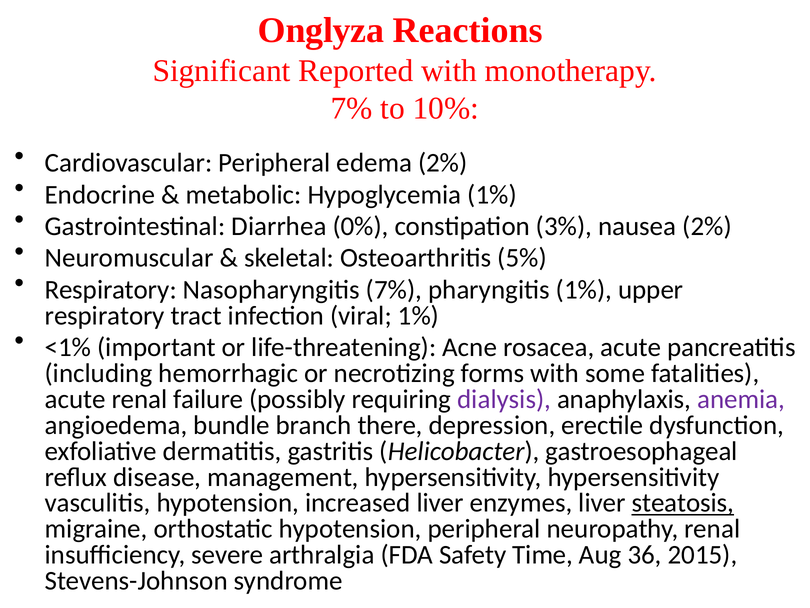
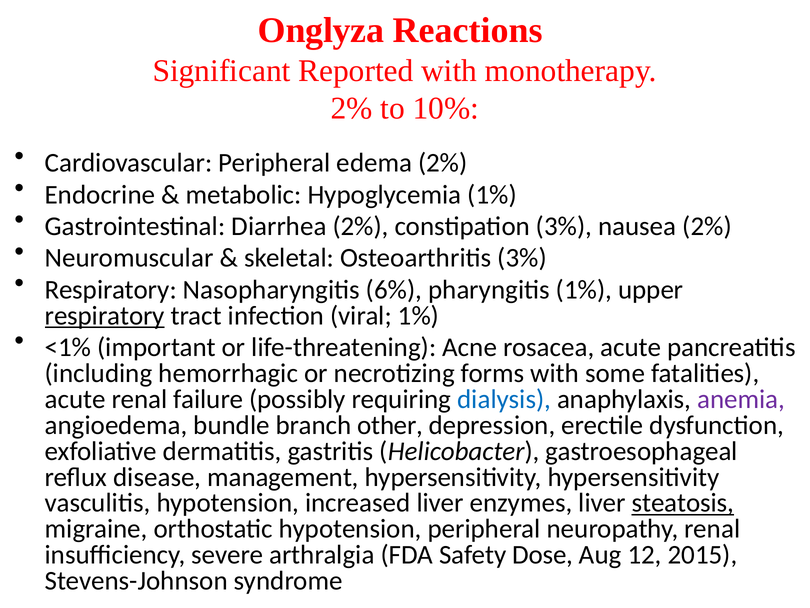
7%: 7% -> 2% (352, 108)
Diarrhea 0%: 0% -> 2% (361, 226)
Osteoarthritis 5%: 5% -> 3% (522, 258)
Nasopharyngitis 7%: 7% -> 6% (394, 289)
respiratory underline: none -> present (105, 315)
dialysis colour: purple -> blue (504, 399)
there: there -> other (390, 425)
Time: Time -> Dose (543, 554)
36: 36 -> 12 (645, 554)
